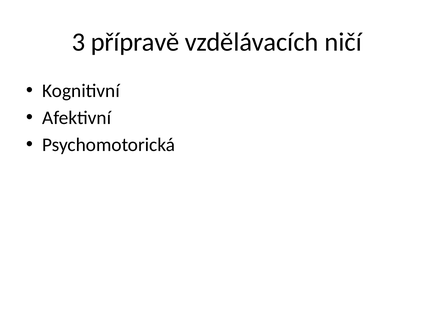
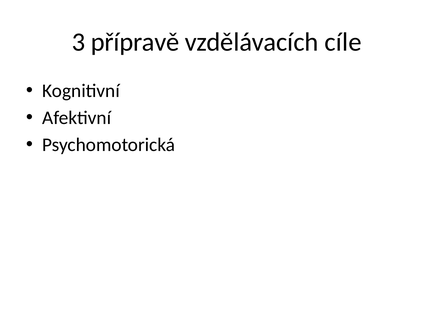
ničí: ničí -> cíle (343, 42)
